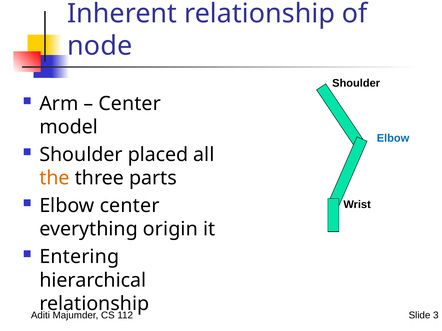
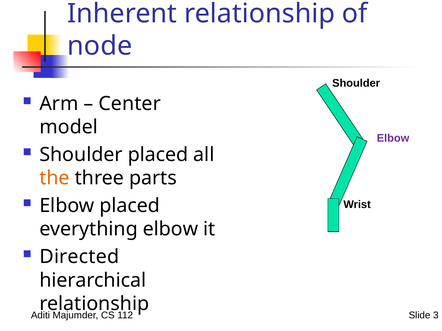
Elbow colour: blue -> purple (393, 138)
Elbow center: center -> placed (130, 206)
everything origin: origin -> elbow (171, 230)
Entering: Entering -> Directed (79, 257)
